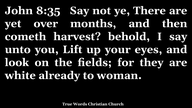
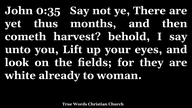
8:35: 8:35 -> 0:35 (48, 11)
over: over -> thus (46, 24)
